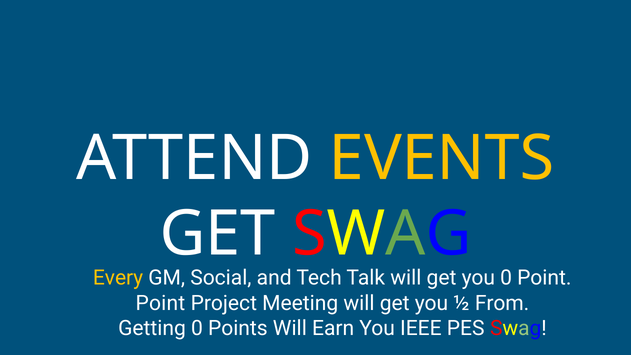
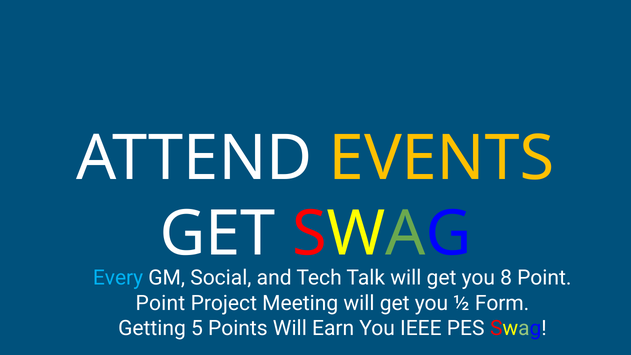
Every colour: yellow -> light blue (118, 278)
you 0: 0 -> 8 (506, 278)
From: From -> Form (502, 303)
Getting 0: 0 -> 5 (197, 328)
